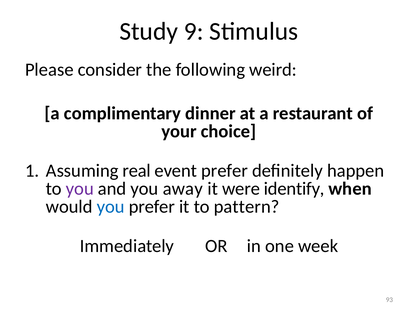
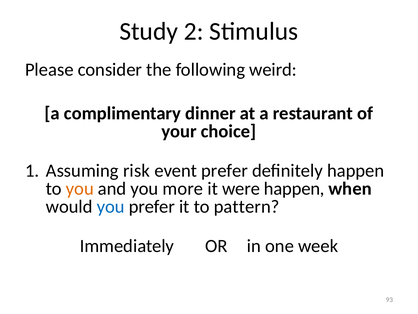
9: 9 -> 2 (194, 31)
real: real -> risk (136, 171)
you colour: purple -> orange (80, 188)
away: away -> more (183, 188)
were identify: identify -> happen (294, 188)
